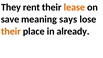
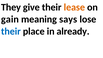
rent: rent -> give (31, 7)
save: save -> gain (10, 19)
their colour: orange -> blue (11, 31)
